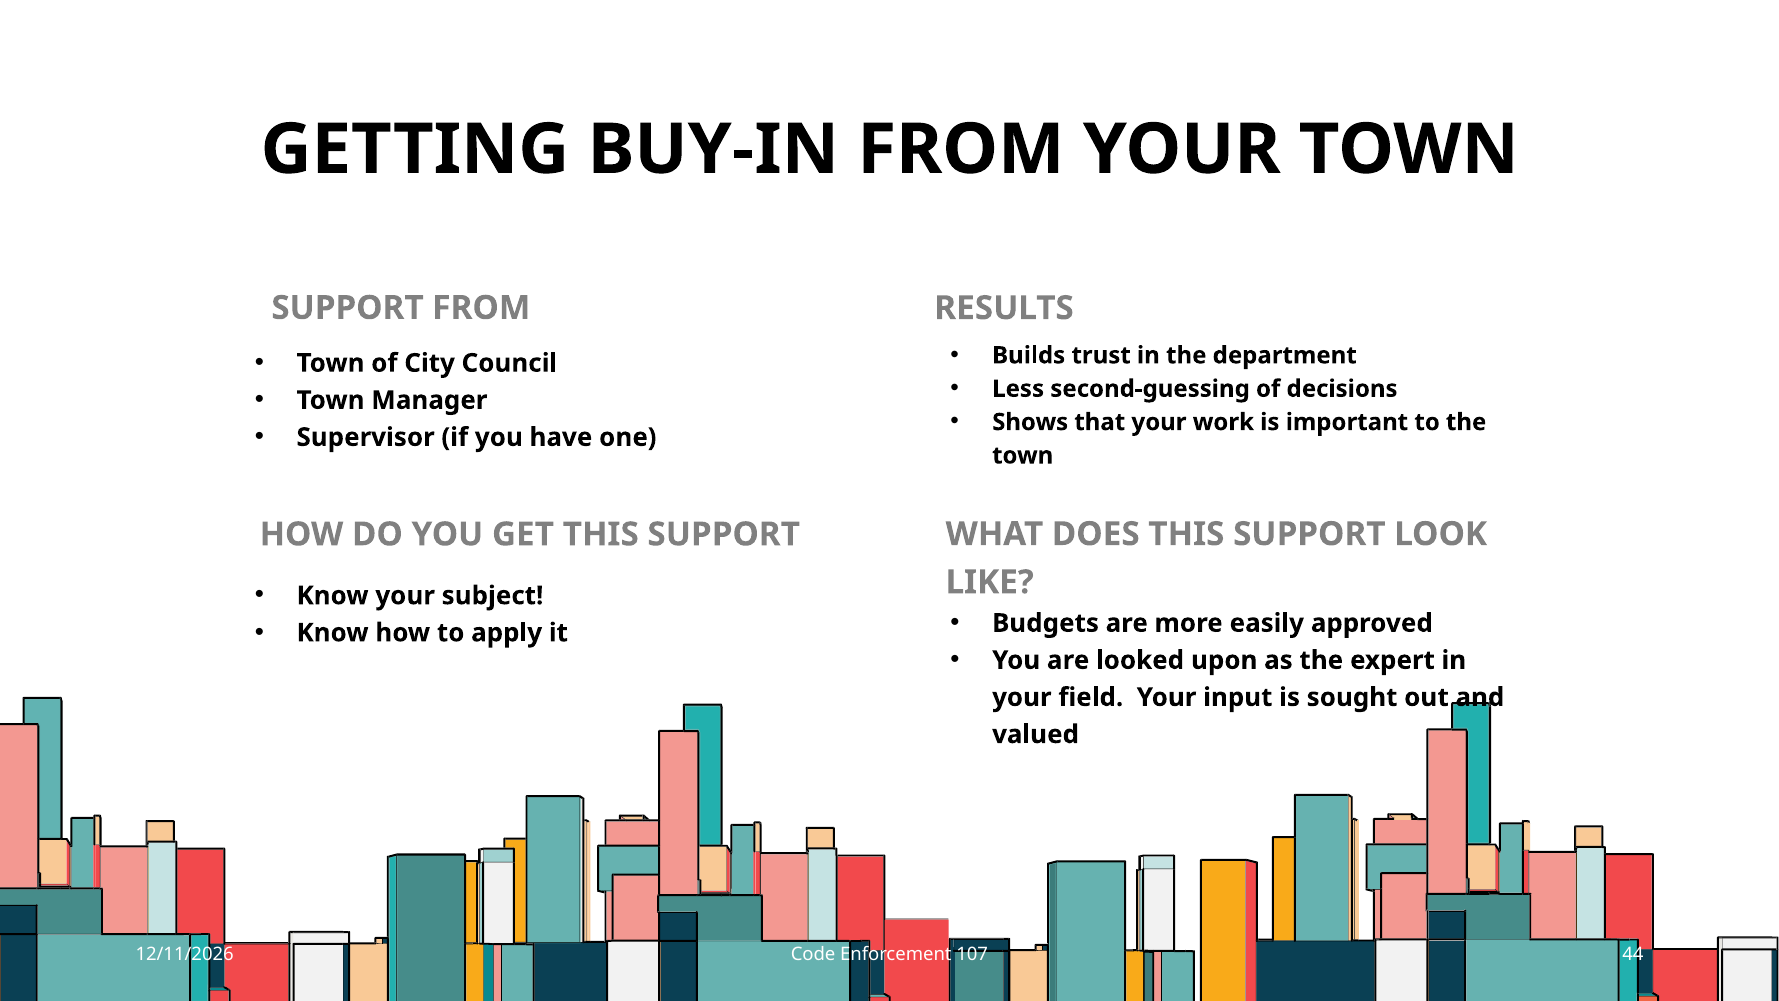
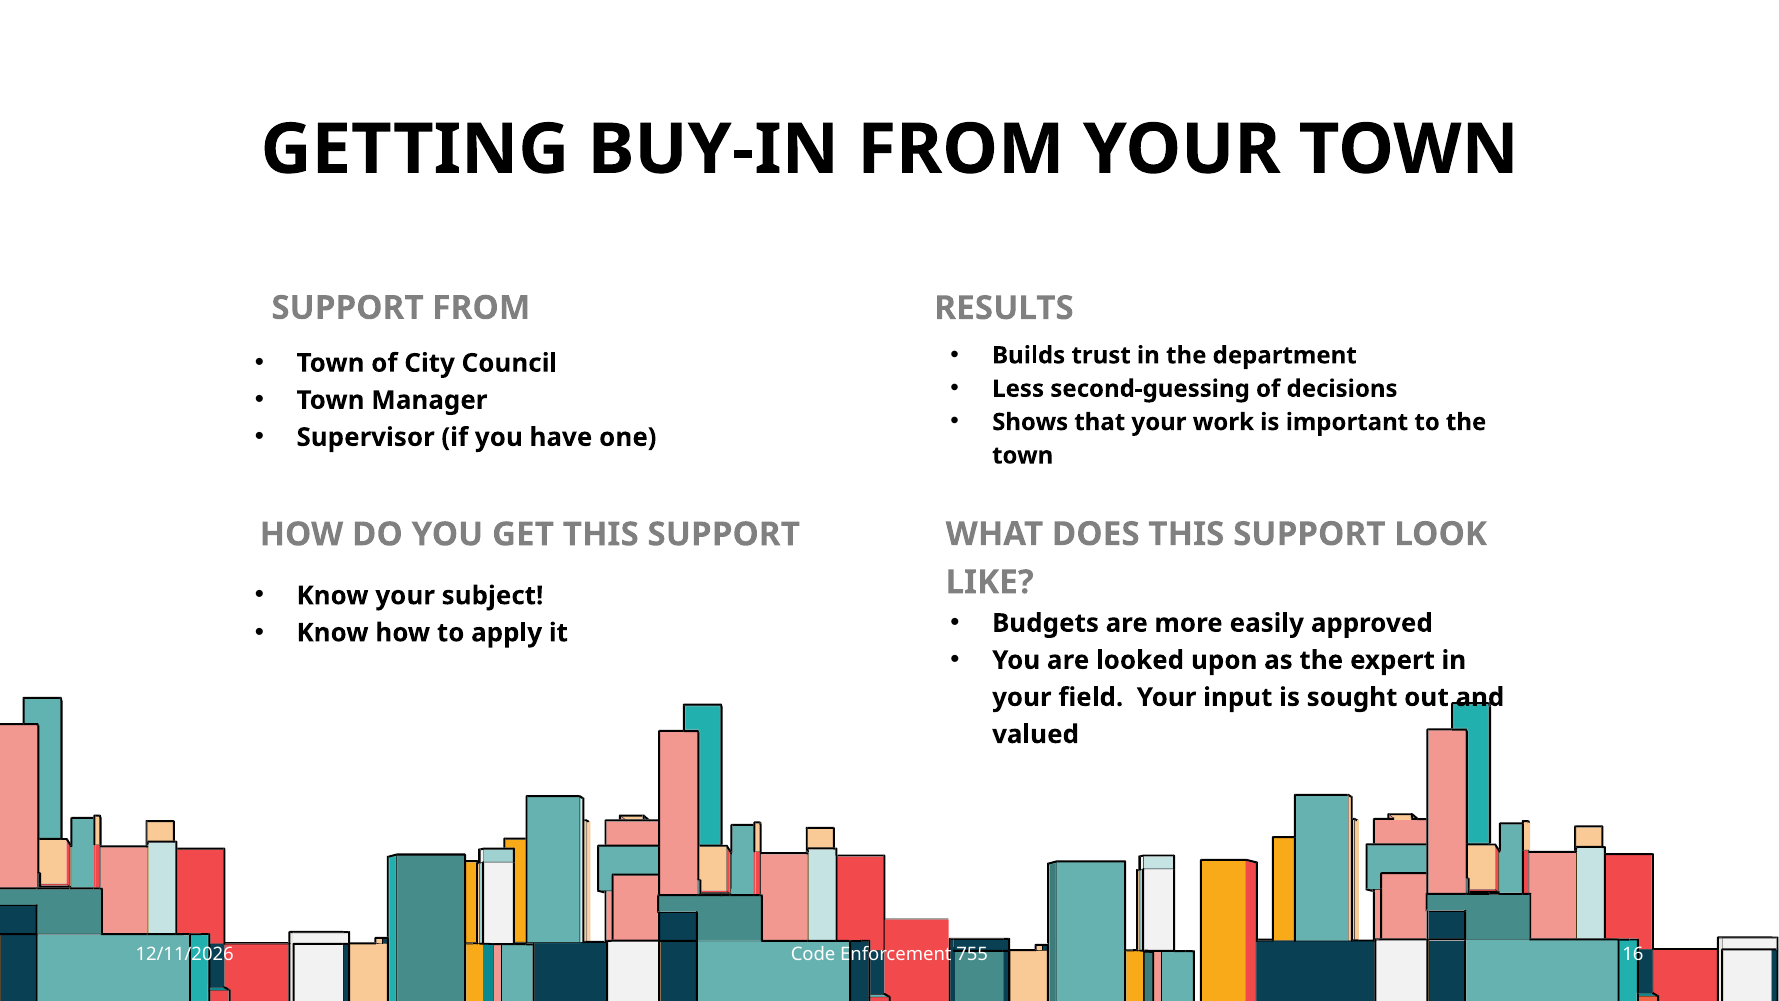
107: 107 -> 755 (972, 954)
44: 44 -> 16 (1633, 954)
